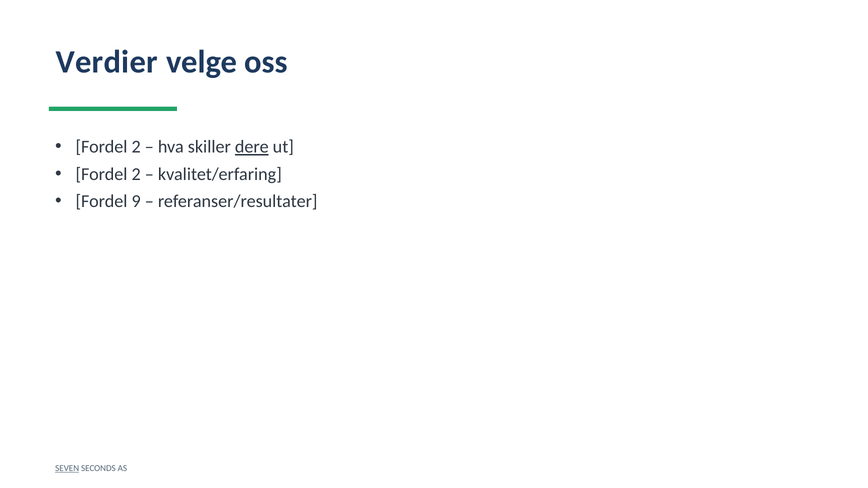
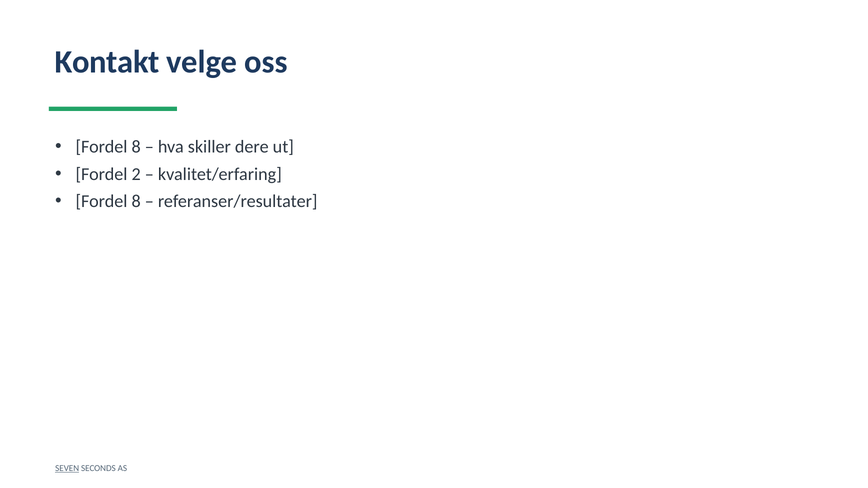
Verdier: Verdier -> Kontakt (107, 62)
2: 2 -> 8 (136, 147)
dere underline: present -> none (252, 147)
9: 9 -> 8 (136, 201)
